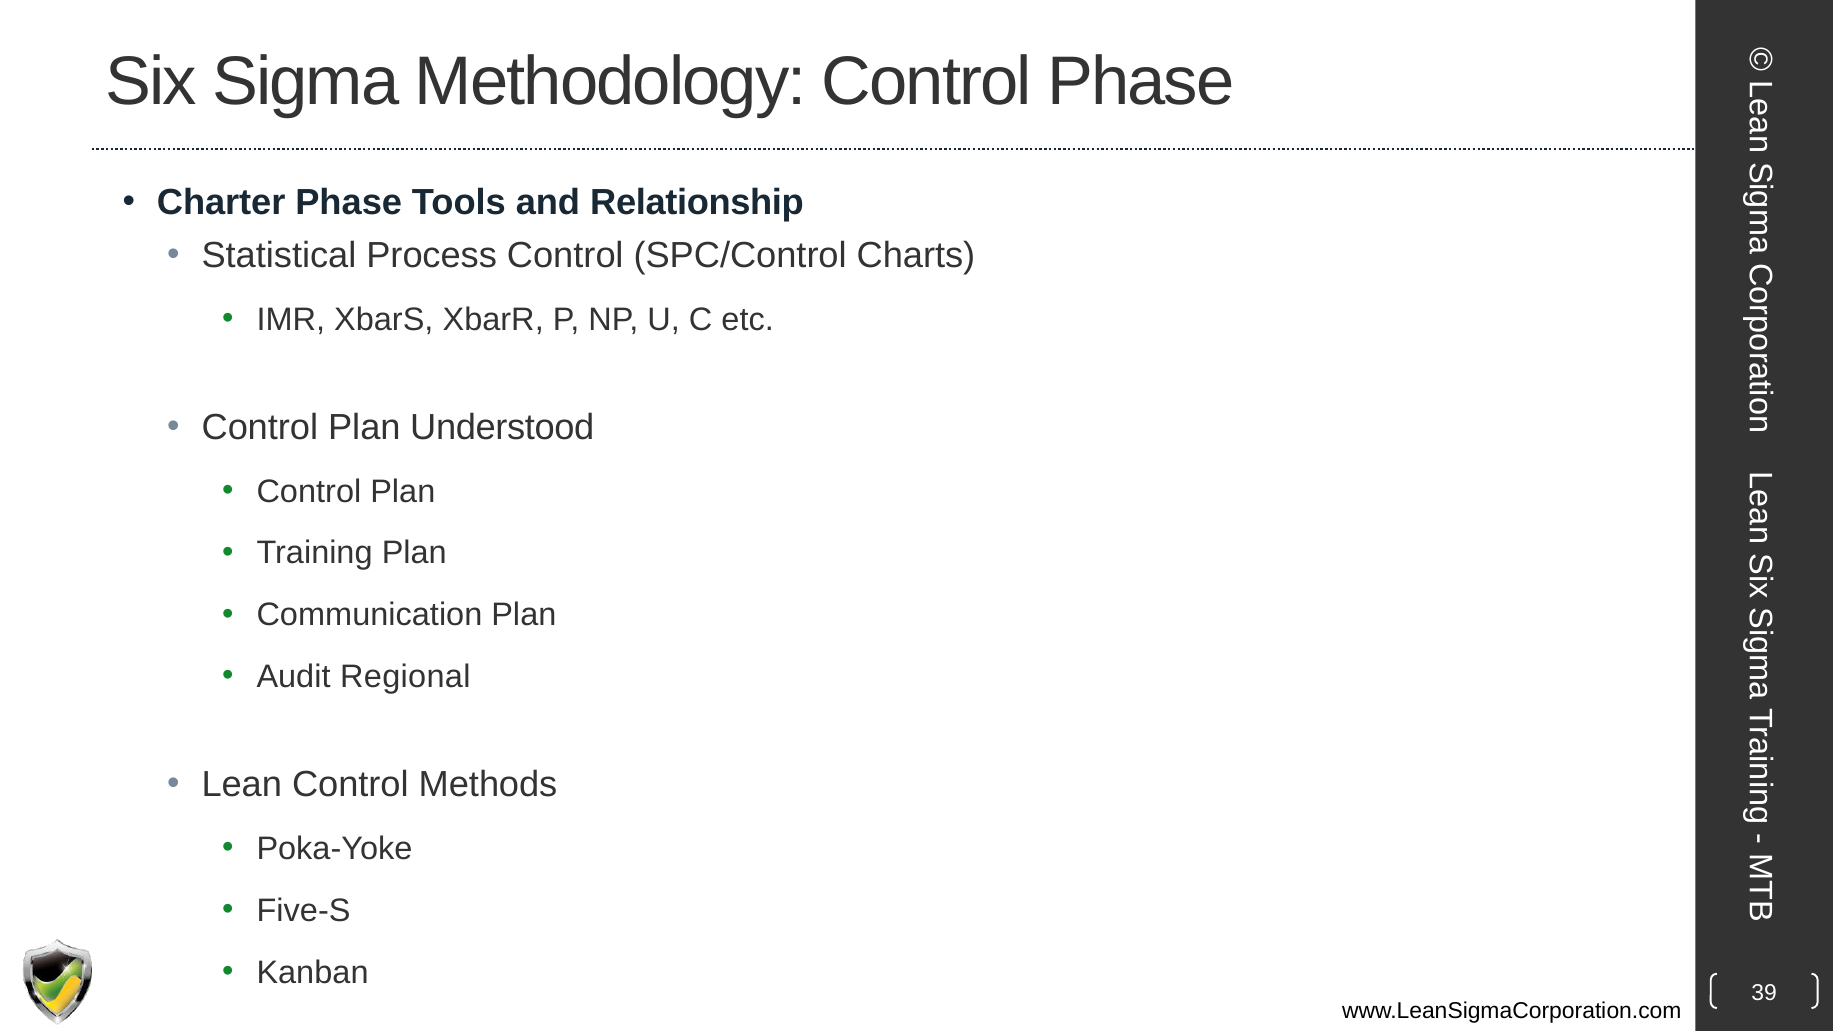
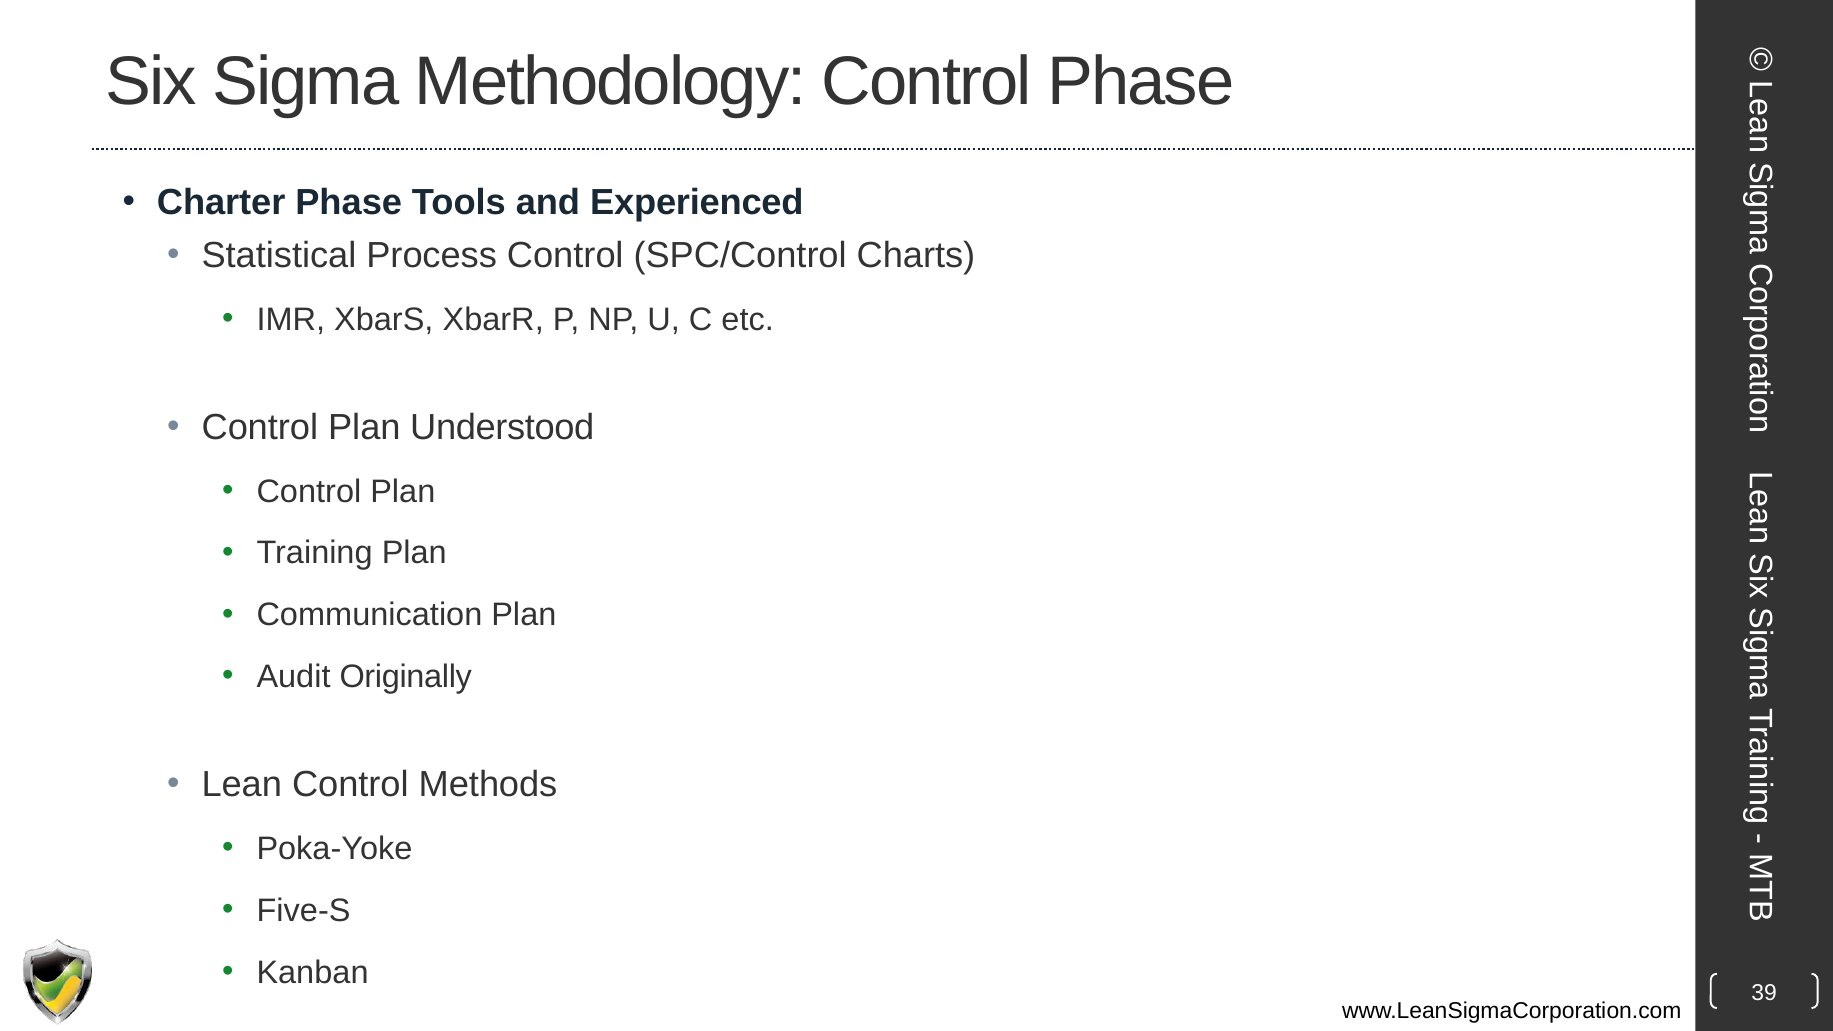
Relationship: Relationship -> Experienced (697, 203)
Regional: Regional -> Originally (406, 677)
